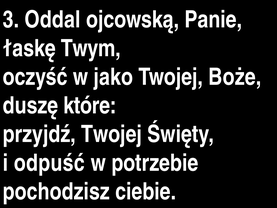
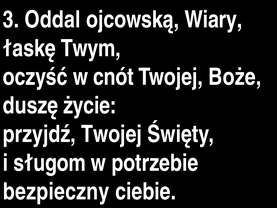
Panie: Panie -> Wiary (213, 20)
jako: jako -> cnót (113, 77)
które: które -> życie (90, 106)
odpuść: odpuść -> sługom (50, 163)
pochodzisz: pochodzisz -> bezpieczny (56, 191)
